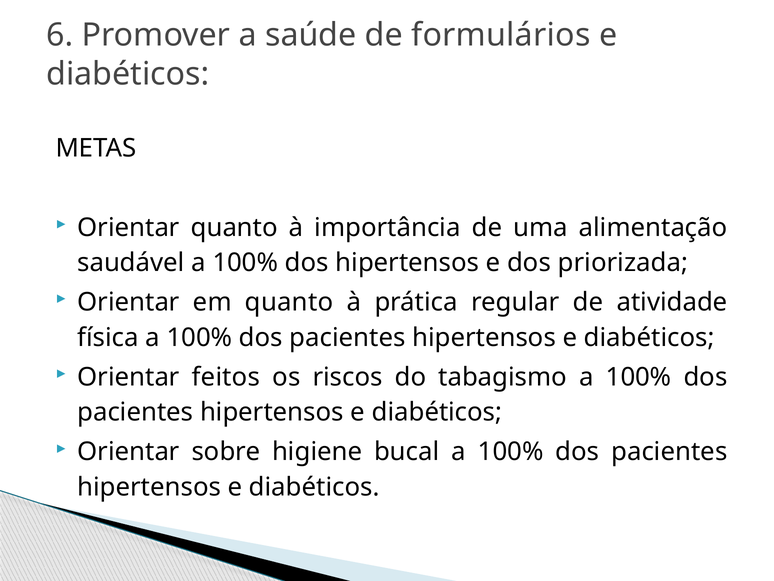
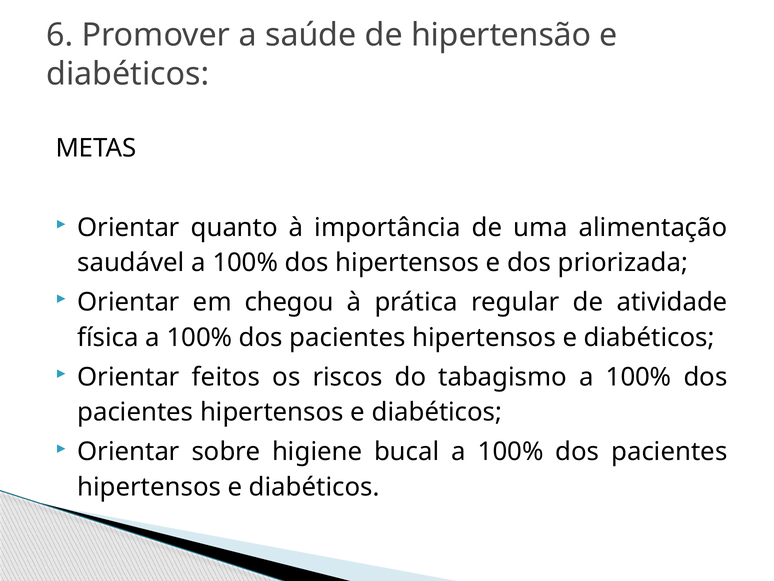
formulários: formulários -> hipertensão (501, 35)
em quanto: quanto -> chegou (289, 302)
